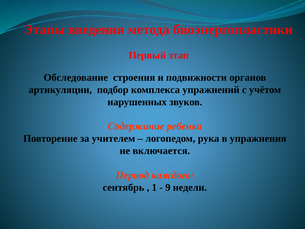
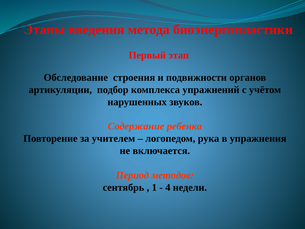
каждого: каждого -> методов (173, 175)
9: 9 -> 4 (168, 187)
